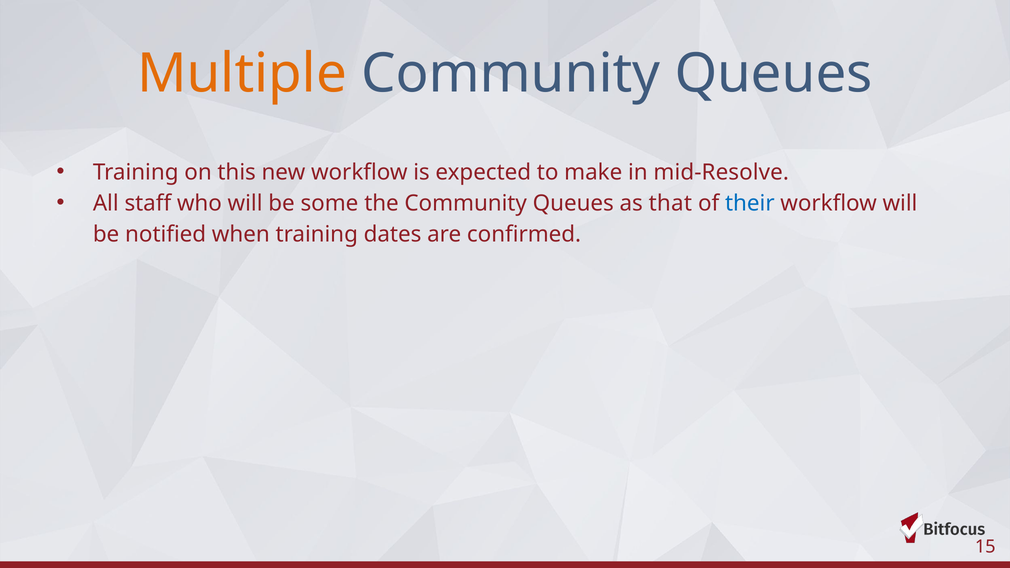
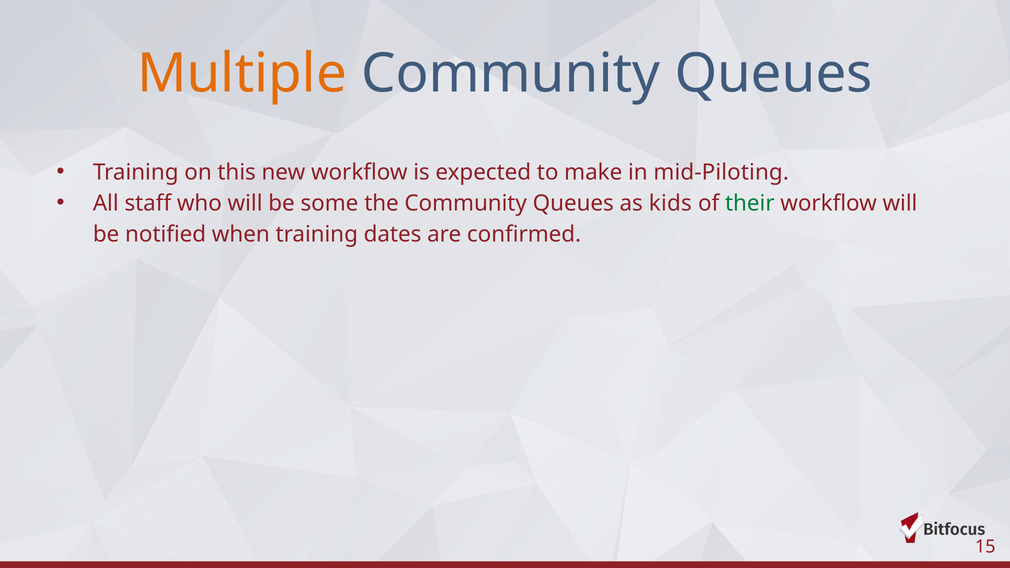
mid-Resolve: mid-Resolve -> mid-Piloting (721, 172)
that: that -> kids (670, 203)
their colour: blue -> green (750, 203)
